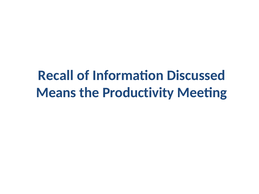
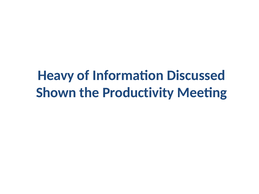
Recall: Recall -> Heavy (56, 75)
Means: Means -> Shown (56, 93)
